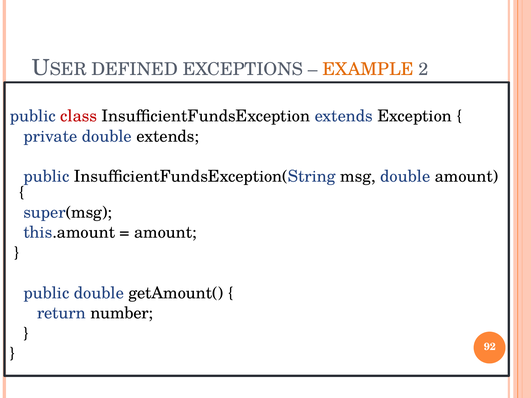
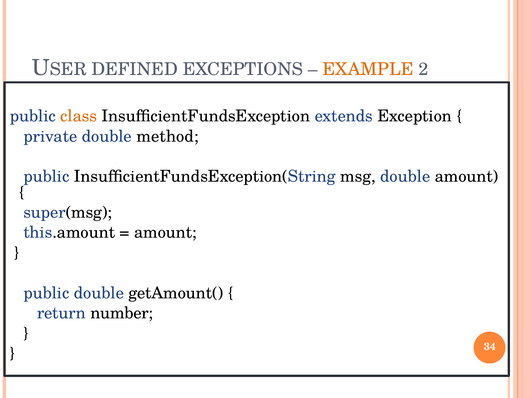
class colour: red -> orange (79, 116)
double extends: extends -> method (168, 136)
92: 92 -> 34 (490, 347)
